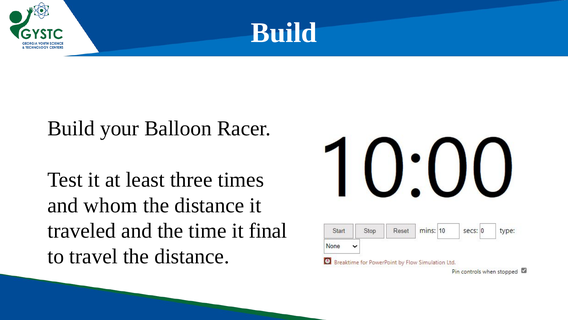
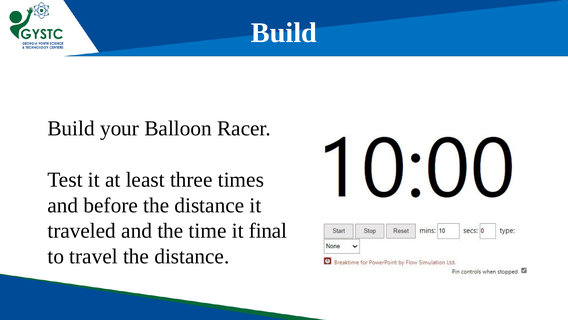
whom: whom -> before (111, 205)
